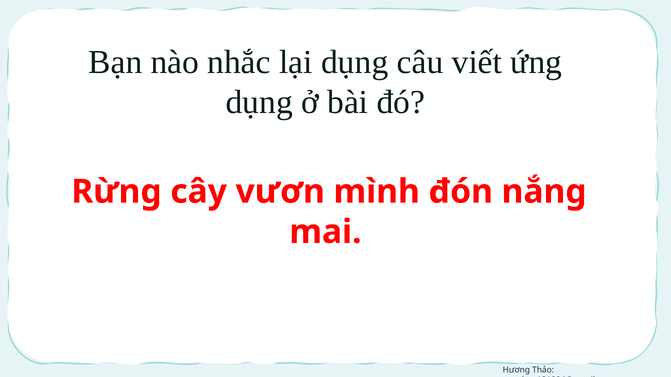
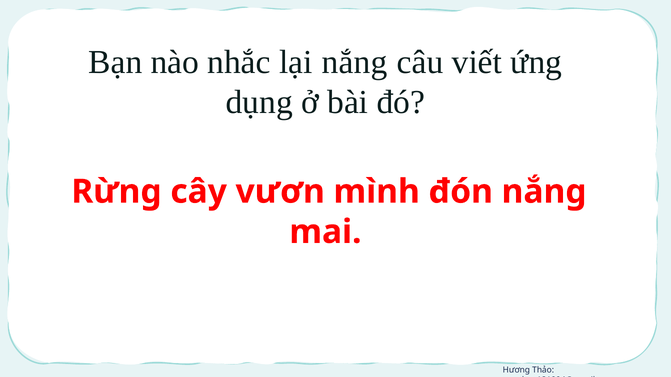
lại dụng: dụng -> nắng (355, 62)
